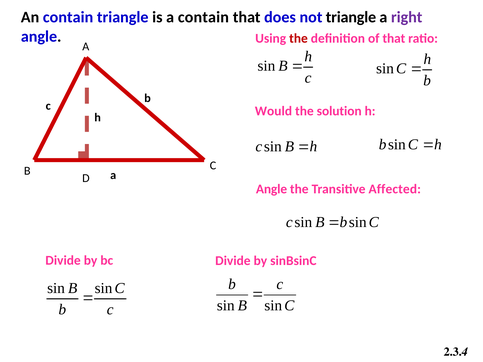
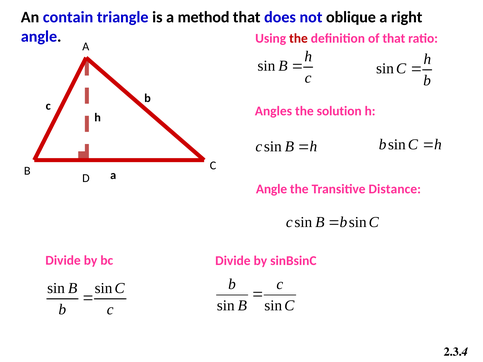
a contain: contain -> method (204, 17)
not triangle: triangle -> oblique (351, 17)
right colour: purple -> black (407, 17)
Would: Would -> Angles (273, 111)
Affected: Affected -> Distance (395, 189)
